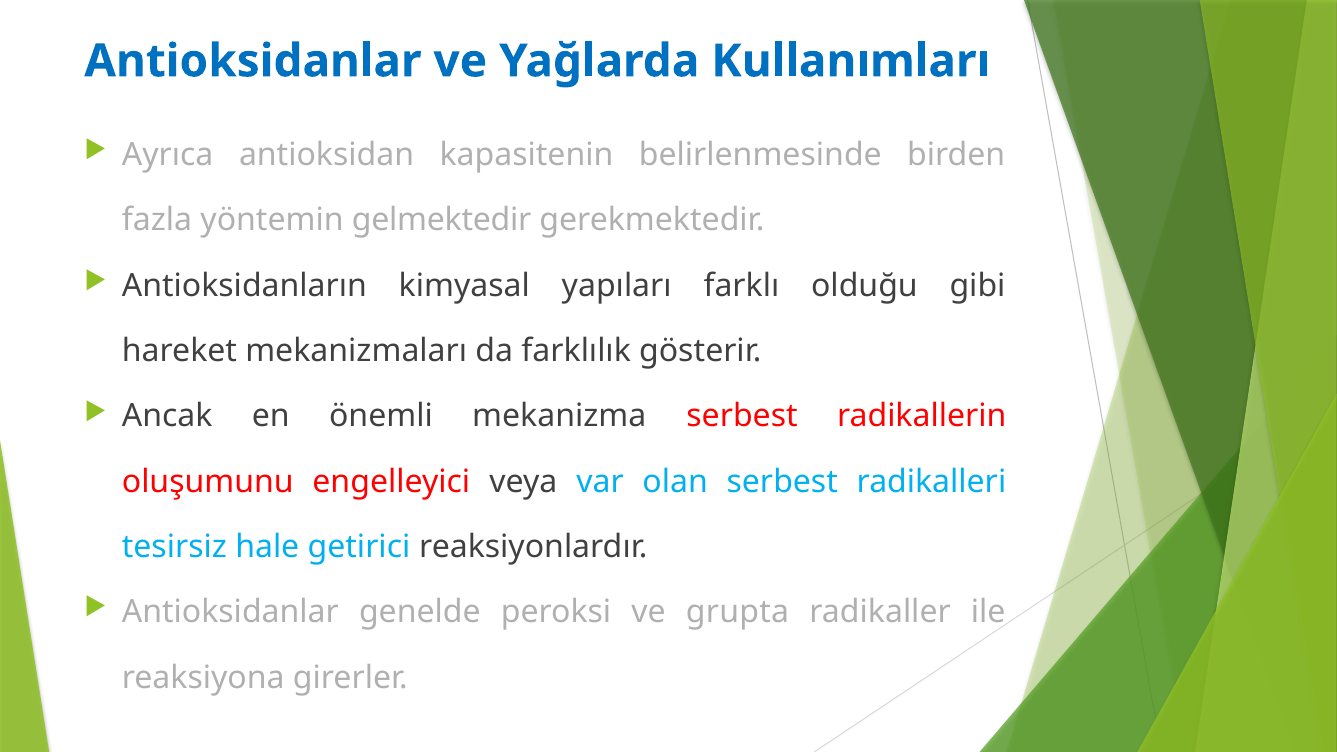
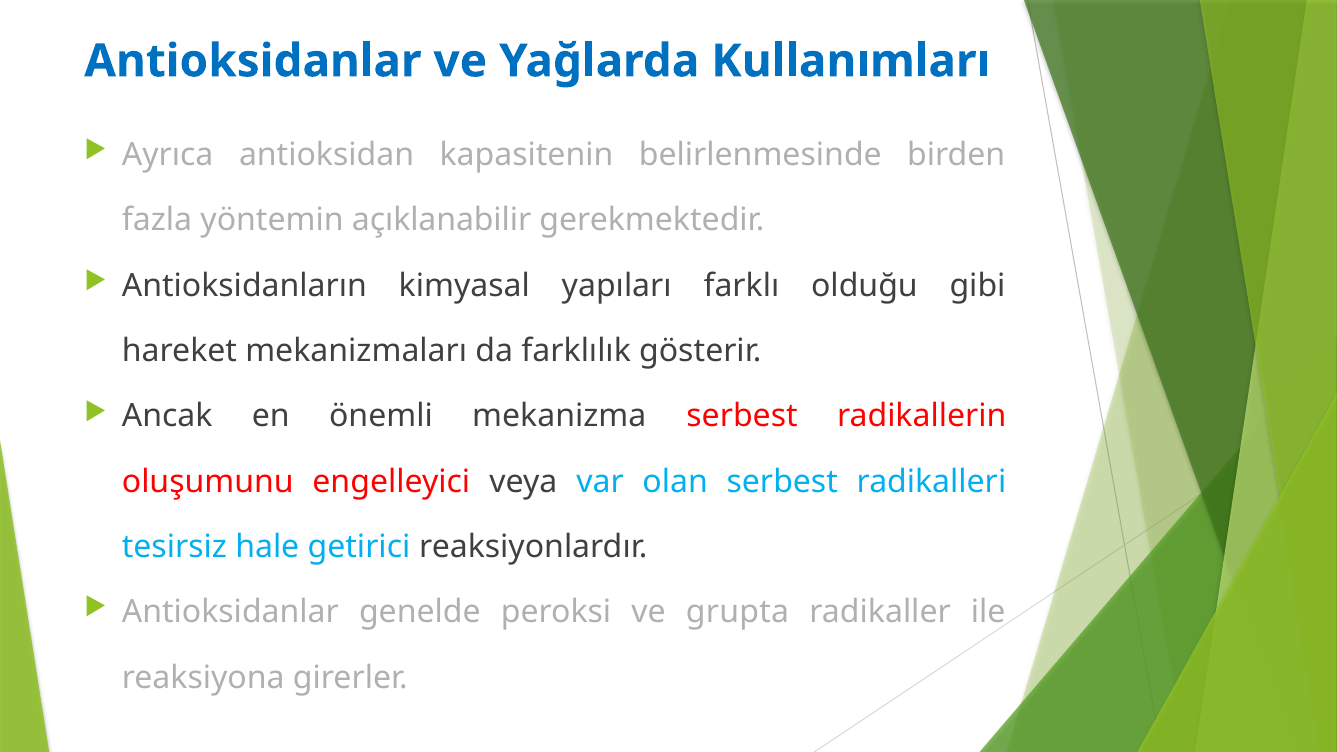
gelmektedir: gelmektedir -> açıklanabilir (442, 220)
